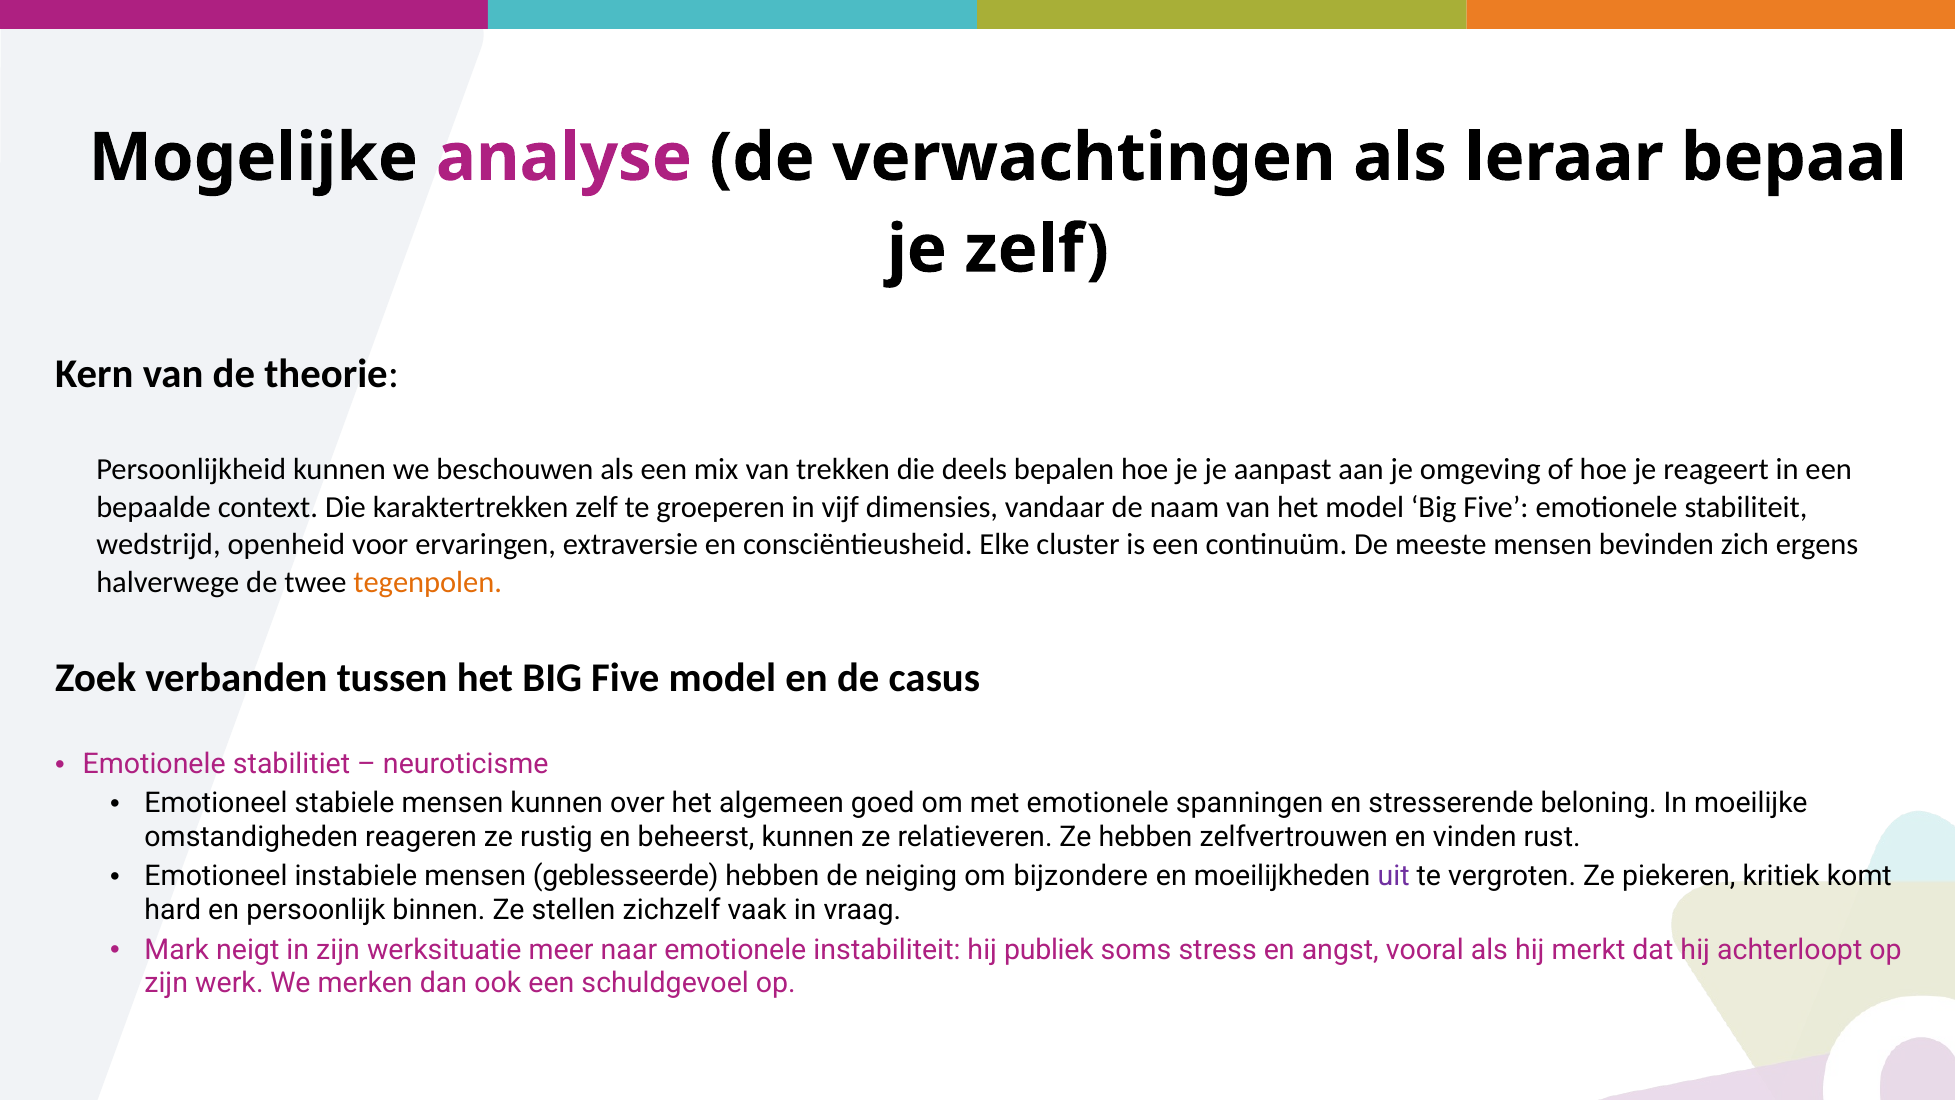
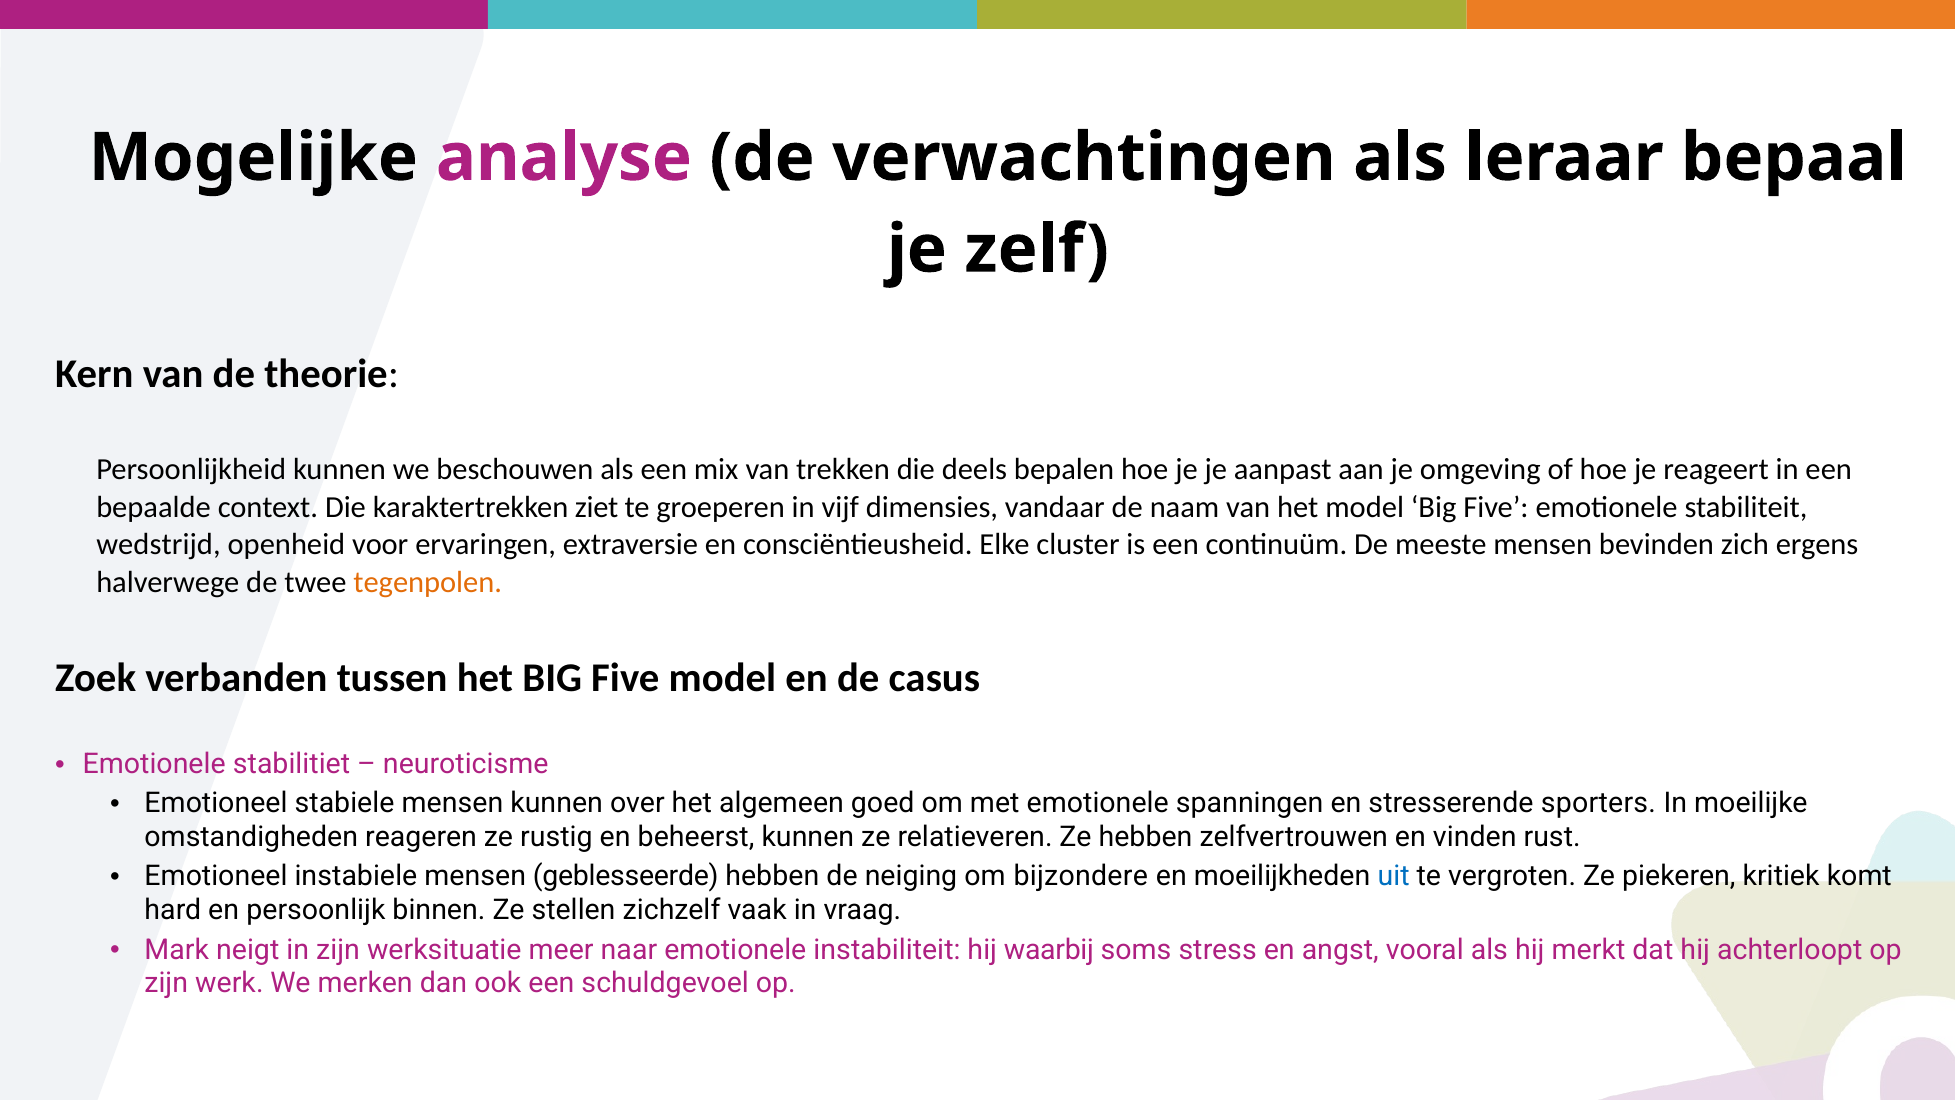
karaktertrekken zelf: zelf -> ziet (597, 507)
beloning: beloning -> sporters (1598, 803)
uit colour: purple -> blue (1394, 876)
publiek: publiek -> waarbij (1049, 949)
